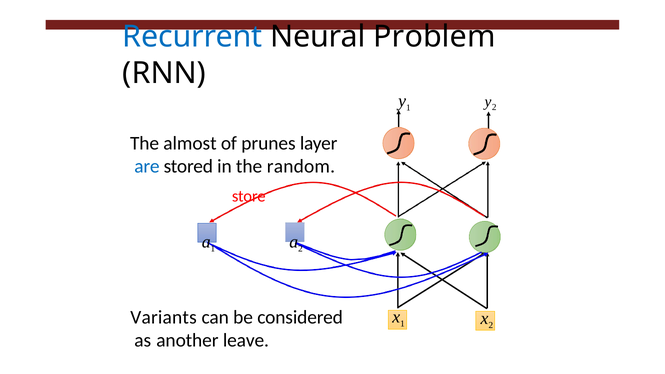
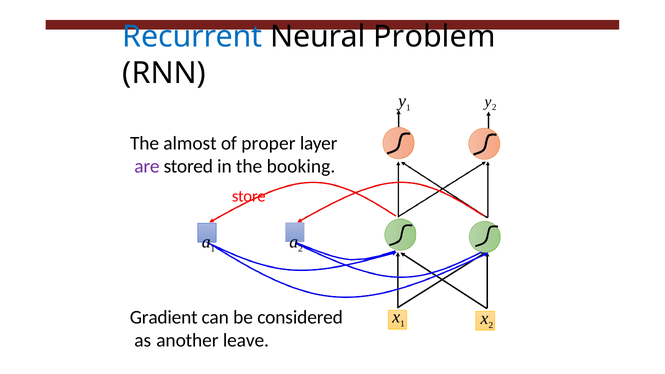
prunes: prunes -> proper (268, 143)
are colour: blue -> purple (147, 167)
random: random -> booking (301, 167)
Variants: Variants -> Gradient (164, 317)
